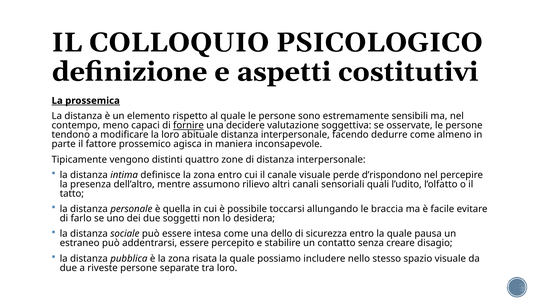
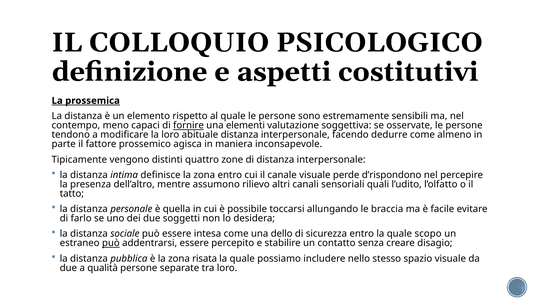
decidere: decidere -> elementi (245, 125)
pausa: pausa -> scopo (428, 234)
può underline: none -> present (111, 243)
riveste: riveste -> qualità (103, 268)
